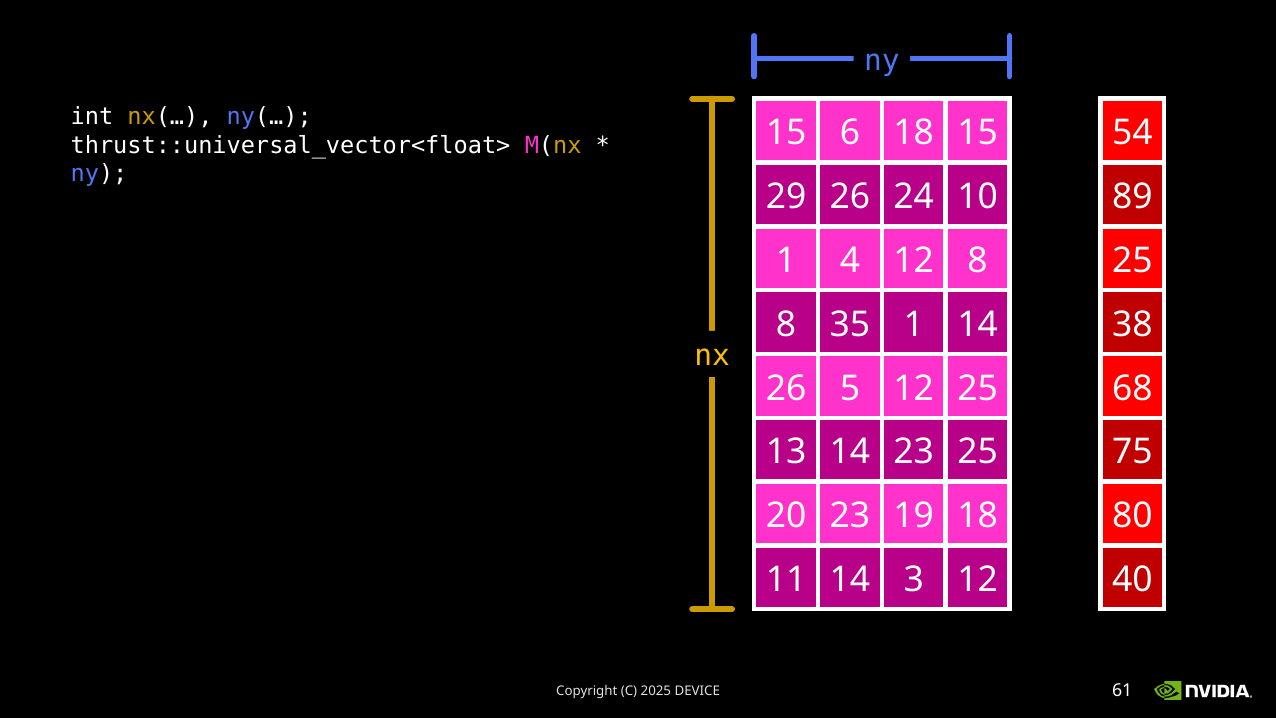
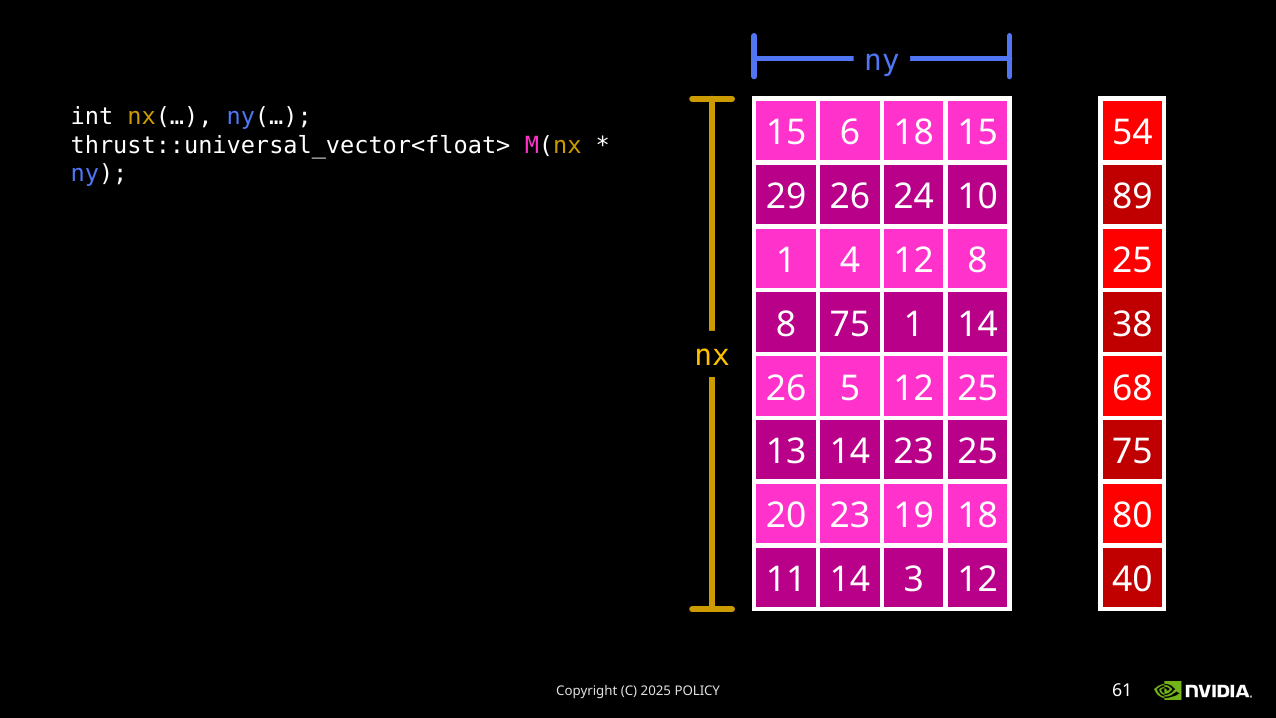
8 35: 35 -> 75 (850, 324)
DEVICE: DEVICE -> POLICY (697, 691)
